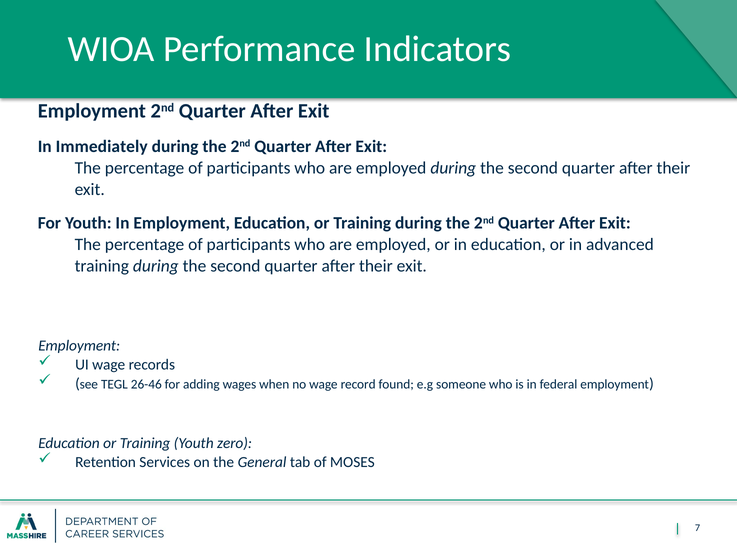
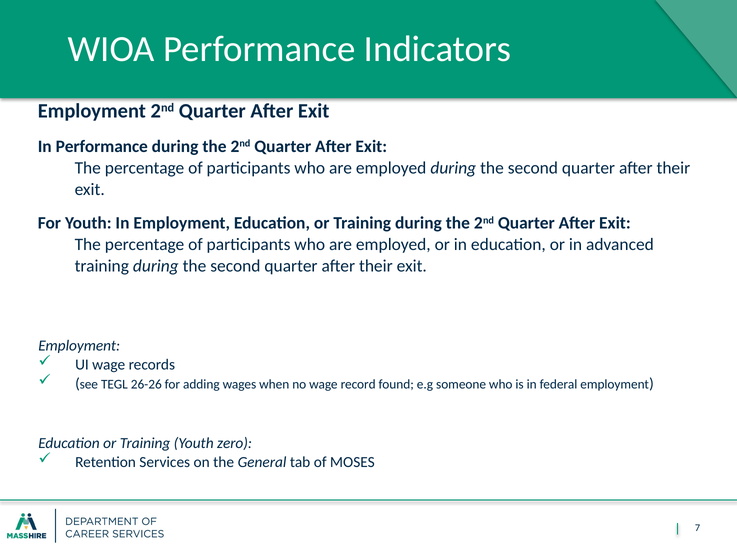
In Immediately: Immediately -> Performance (102, 146)
26-46: 26-46 -> 26-26 (146, 384)
